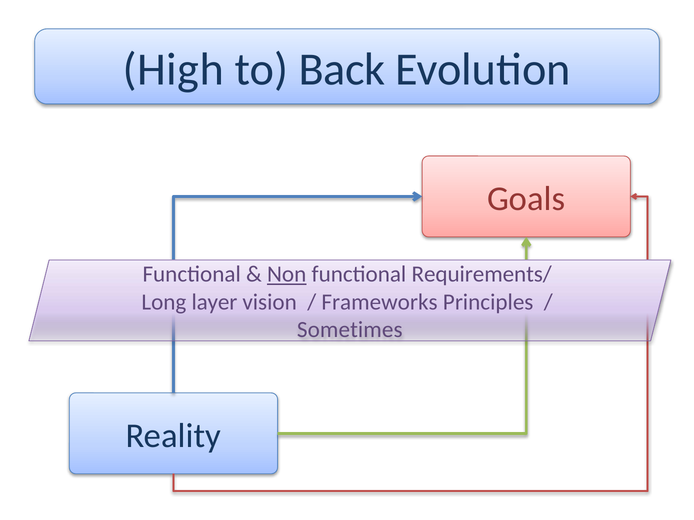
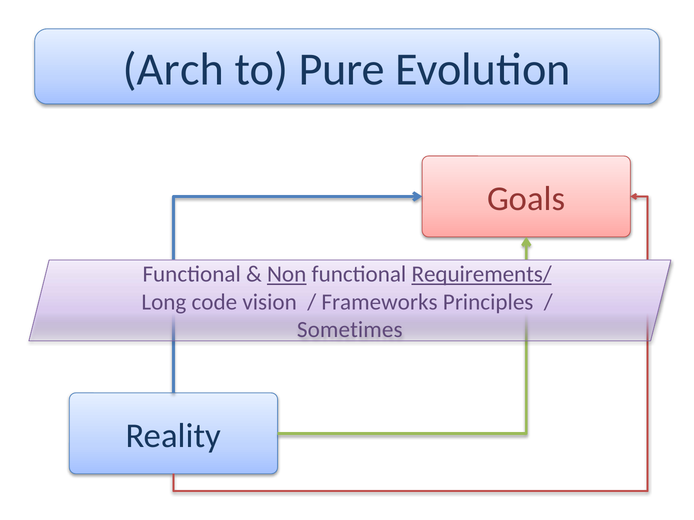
High: High -> Arch (173, 70)
Back: Back -> Pure (342, 70)
Requirements/ underline: none -> present (482, 275)
layer: layer -> code (214, 302)
